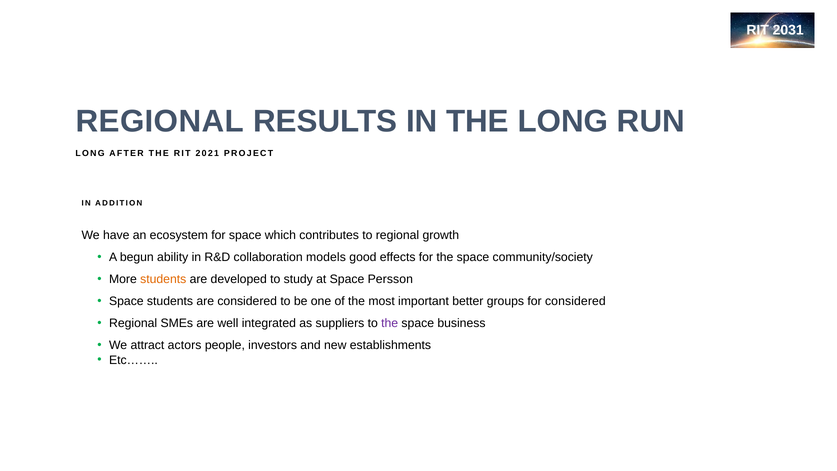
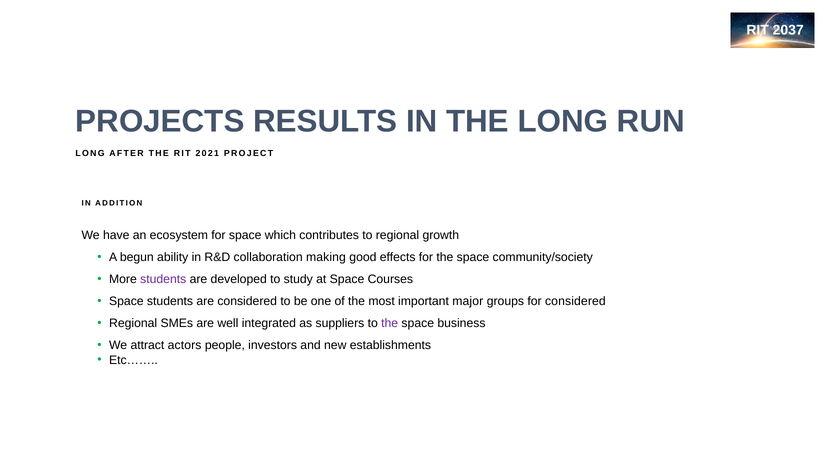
2031: 2031 -> 2037 (788, 30)
REGIONAL: REGIONAL -> PROJECTS (160, 121)
models: models -> making (326, 257)
students colour: orange -> purple (163, 279)
Persson: Persson -> Courses (390, 279)
better: better -> major (468, 301)
